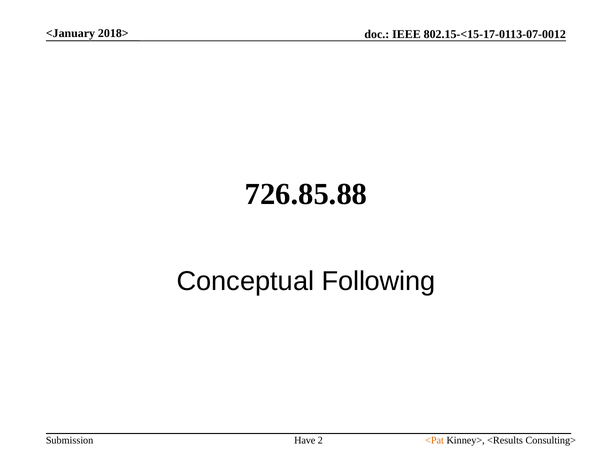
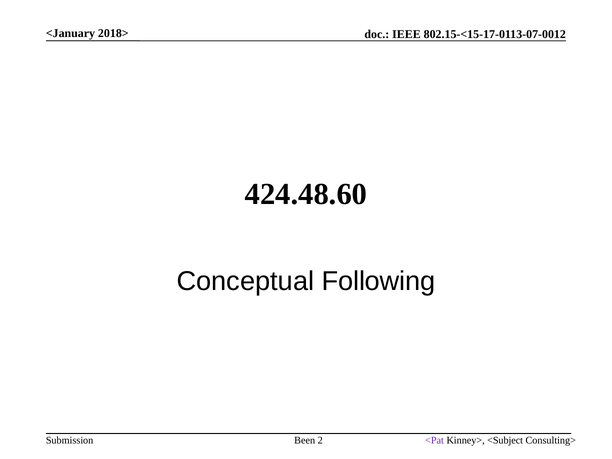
726.85.88: 726.85.88 -> 424.48.60 (306, 194)
<Pat colour: orange -> purple (435, 440)
<Results: <Results -> <Subject (505, 440)
Have: Have -> Been (305, 440)
